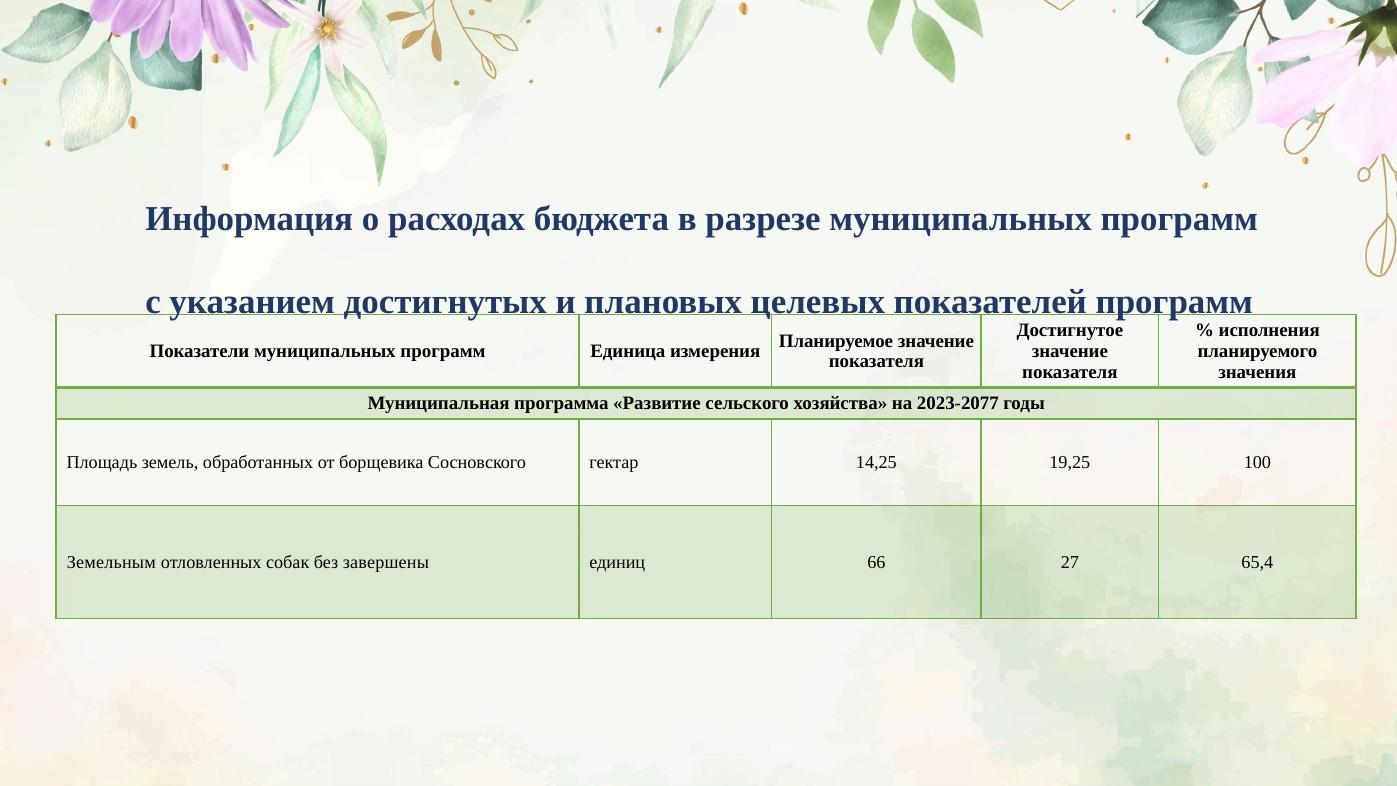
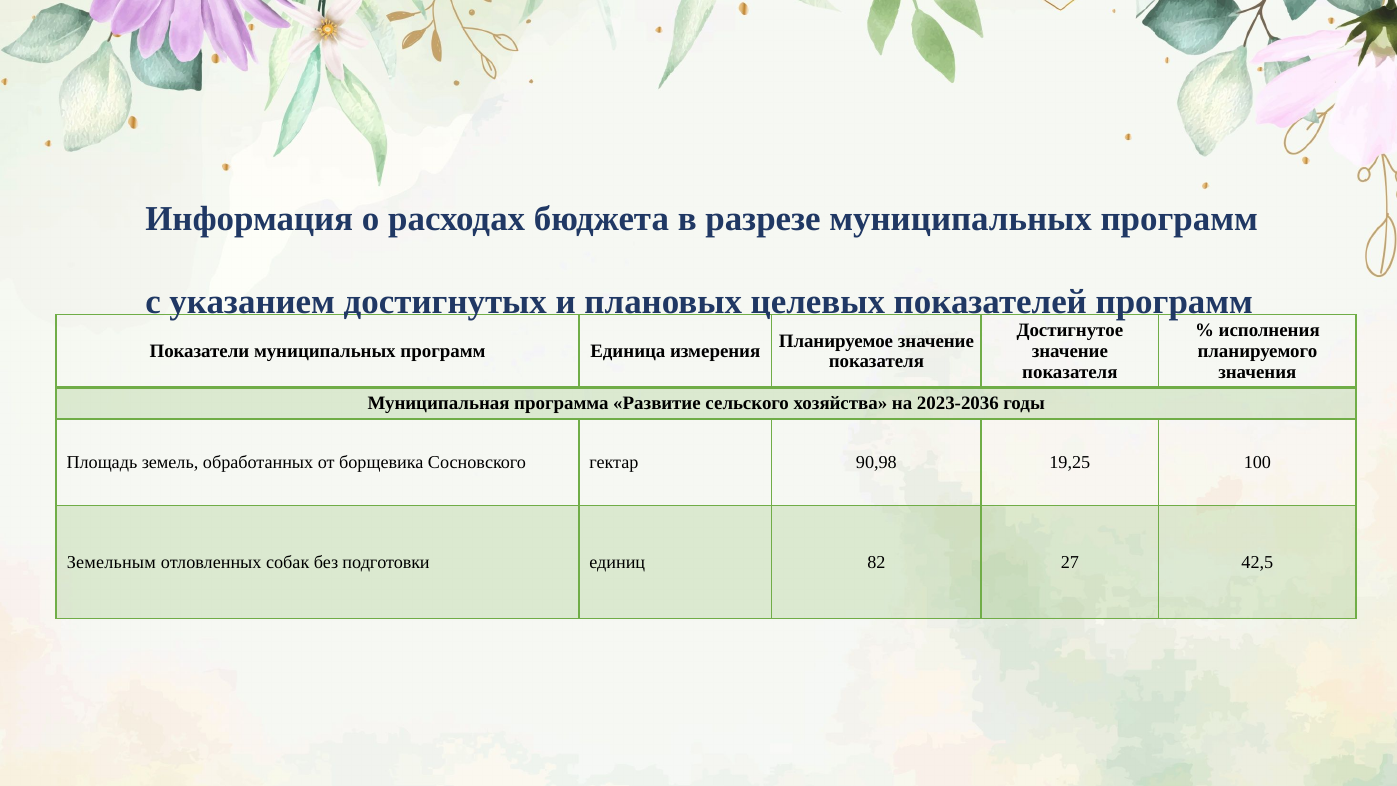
2023-2077: 2023-2077 -> 2023-2036 (958, 403)
14,25: 14,25 -> 90,98 (876, 463)
завершены: завершены -> подготовки (386, 562)
66: 66 -> 82 (876, 562)
65,4: 65,4 -> 42,5 (1257, 562)
